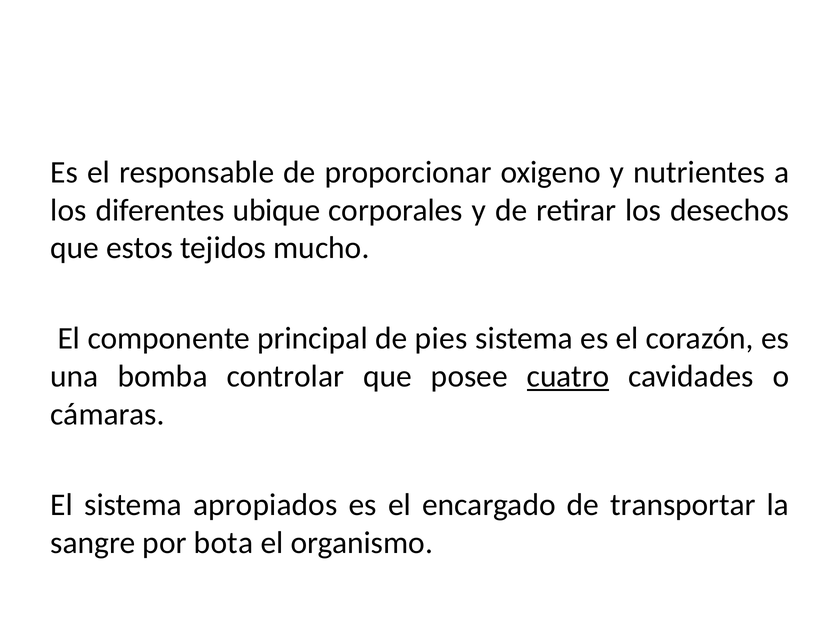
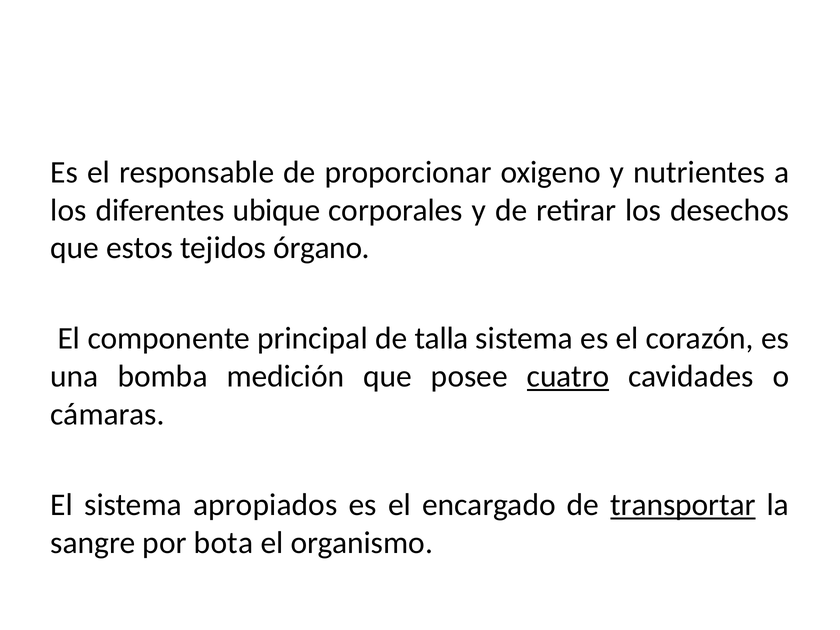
mucho: mucho -> órgano (322, 248)
pies: pies -> talla (442, 339)
controlar: controlar -> medición (285, 376)
transportar underline: none -> present (683, 505)
